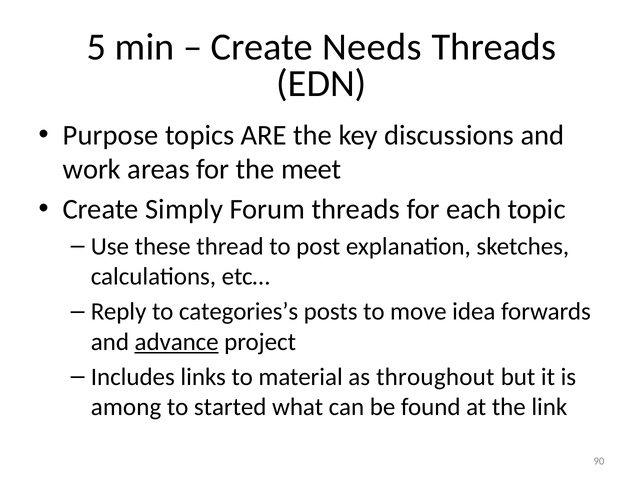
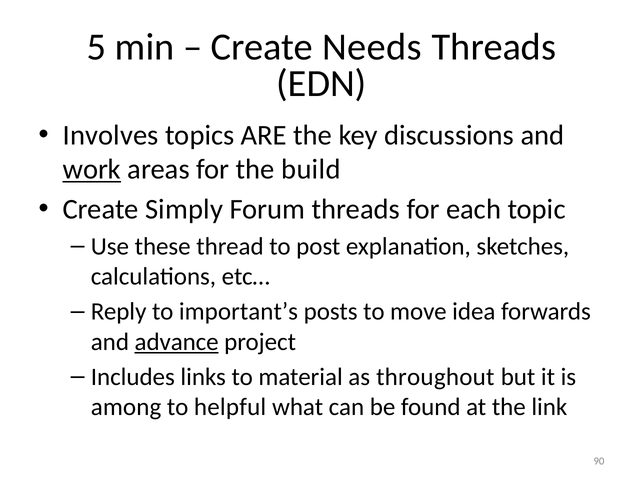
Purpose: Purpose -> Involves (111, 135)
work underline: none -> present (92, 169)
meet: meet -> build (311, 169)
categories’s: categories’s -> important’s (238, 311)
started: started -> helpful (230, 406)
